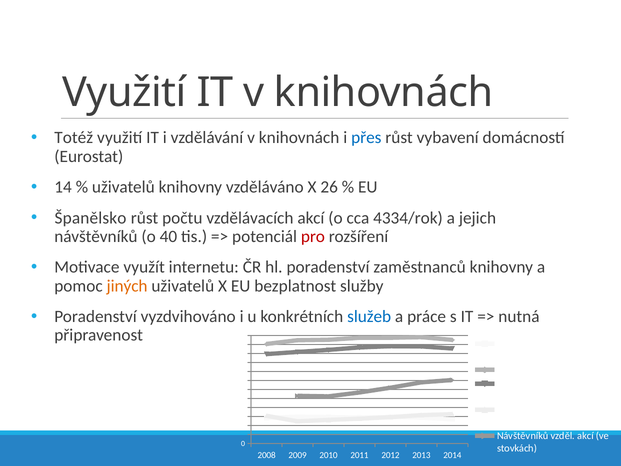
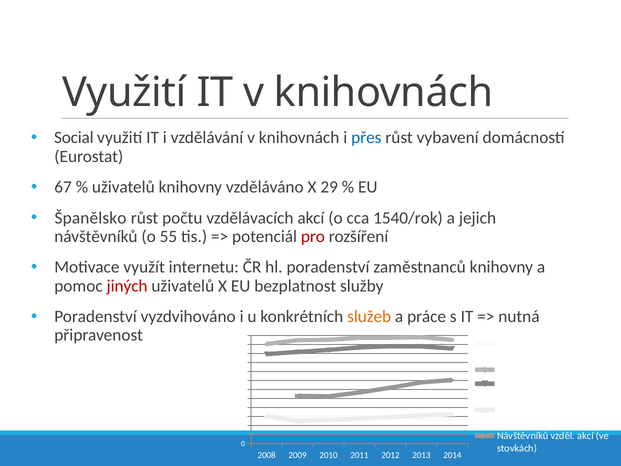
Totéž: Totéž -> Social (74, 138)
14: 14 -> 67 (63, 187)
26: 26 -> 29 (329, 187)
4334/rok: 4334/rok -> 1540/rok (408, 218)
40: 40 -> 55 (168, 236)
jiných colour: orange -> red (127, 286)
služeb colour: blue -> orange (369, 316)
